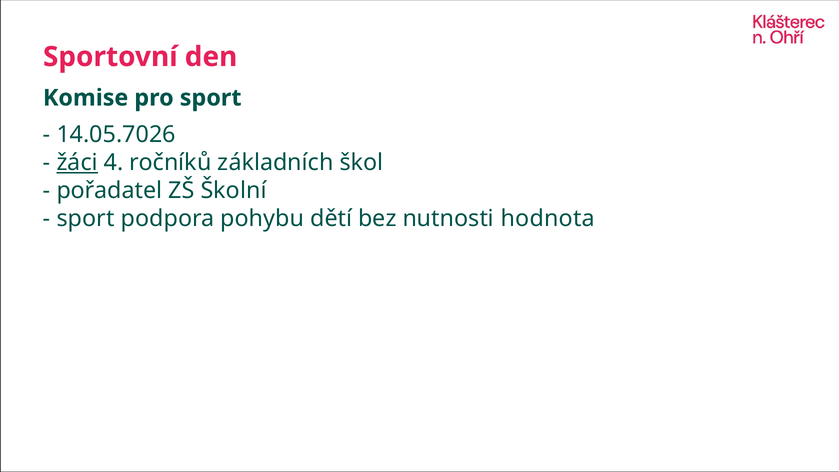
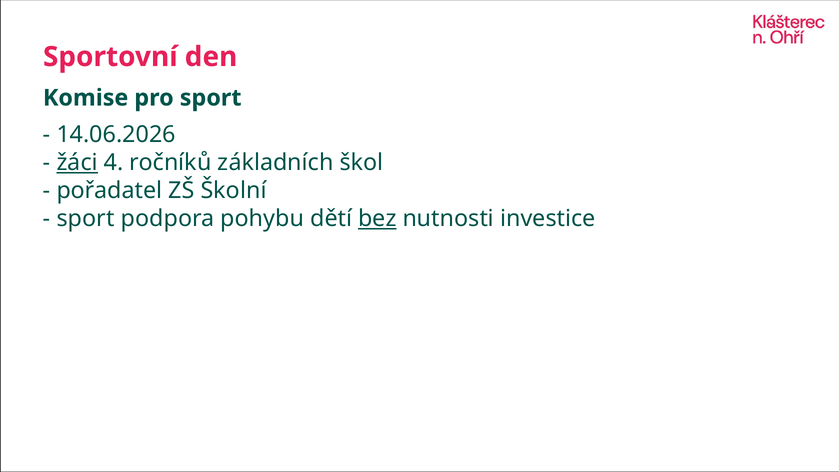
14.05.7026: 14.05.7026 -> 14.06.2026 (116, 135)
bez underline: none -> present (377, 219)
hodnota: hodnota -> investice (548, 219)
